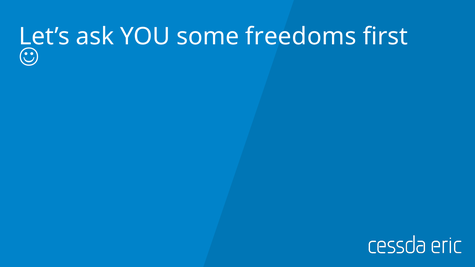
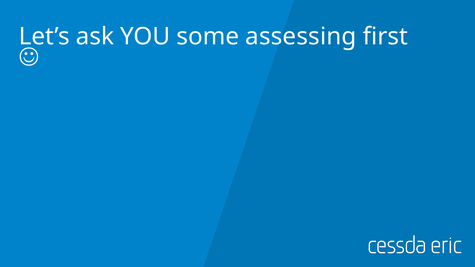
freedoms: freedoms -> assessing (301, 36)
